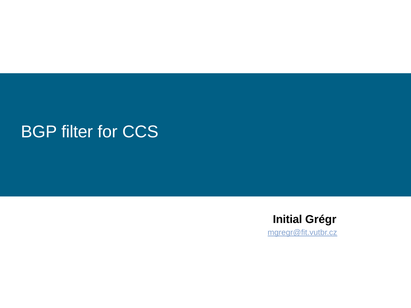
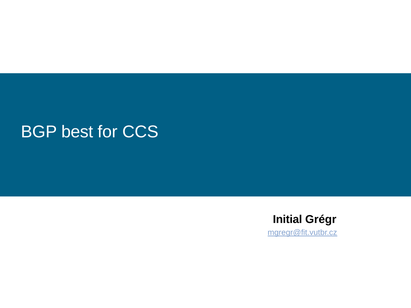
filter: filter -> best (77, 132)
